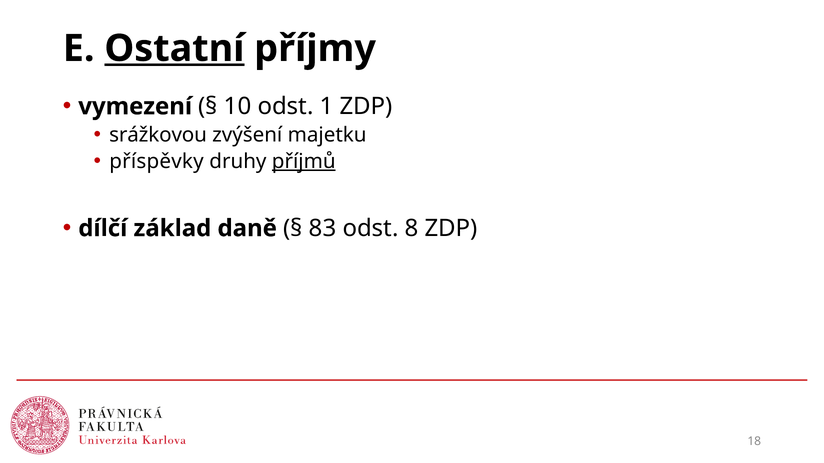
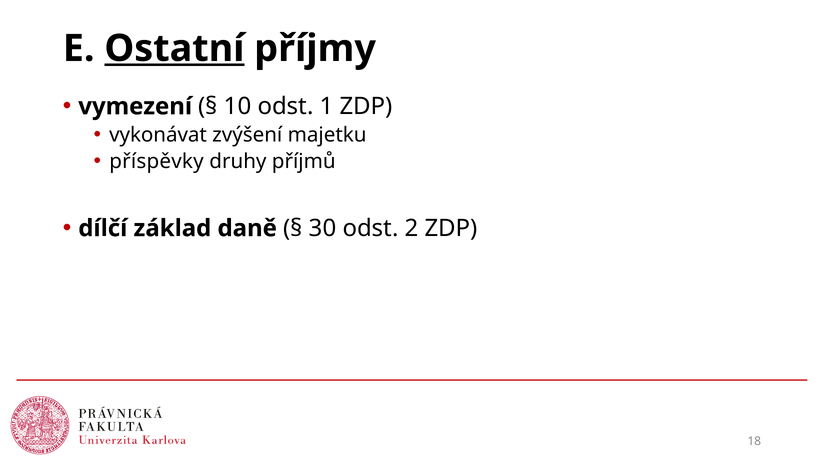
srážkovou: srážkovou -> vykonávat (158, 135)
příjmů underline: present -> none (304, 161)
83: 83 -> 30 (323, 229)
8: 8 -> 2 (411, 229)
